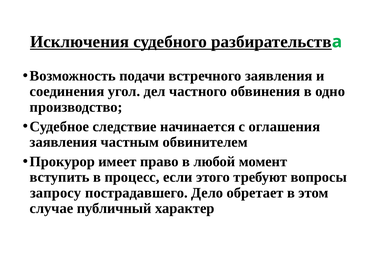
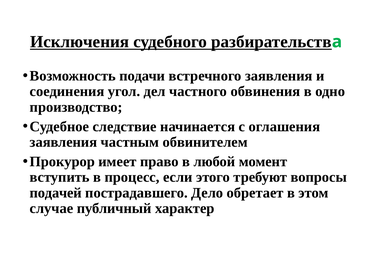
запросу: запросу -> подачей (56, 193)
